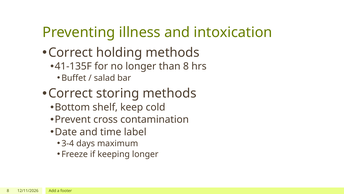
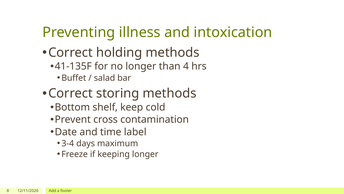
than 8: 8 -> 4 (186, 66)
